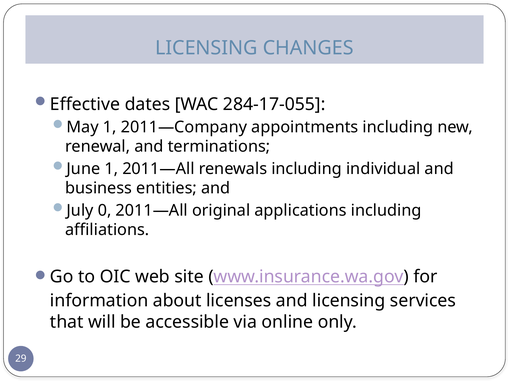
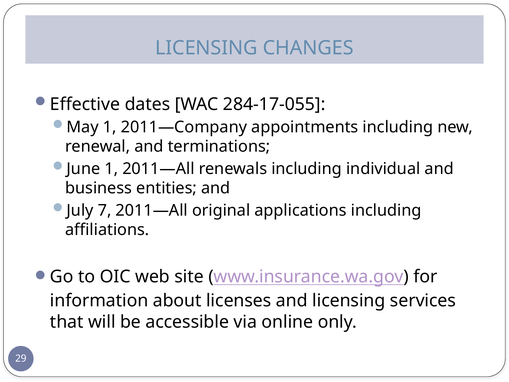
0: 0 -> 7 (105, 210)
